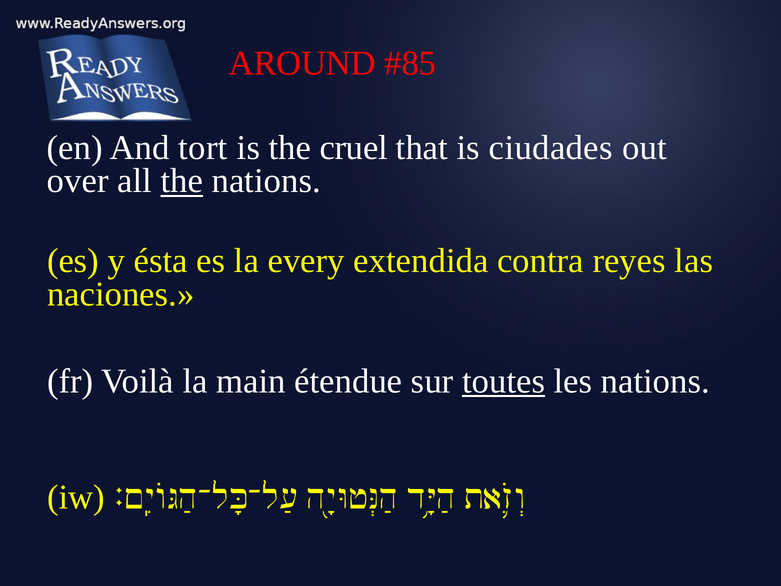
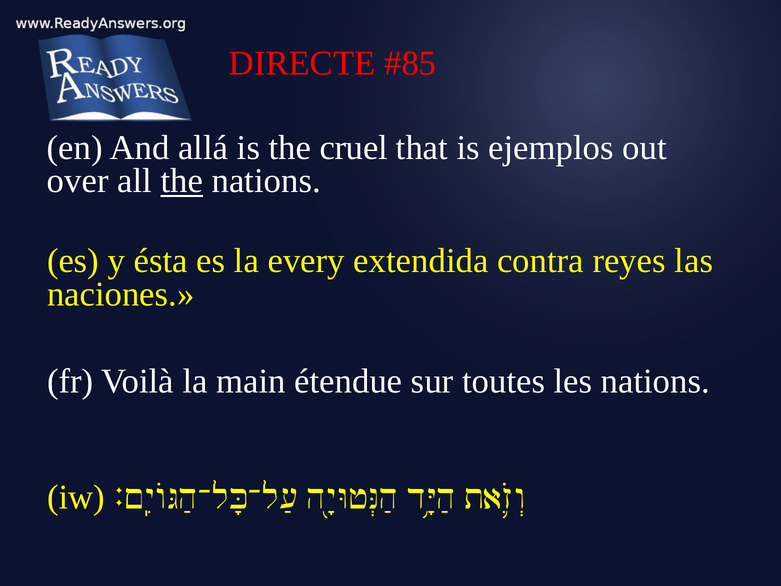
AROUND: AROUND -> DIRECTE (302, 63)
tort: tort -> allá (203, 147)
ciudades: ciudades -> ejemplos (551, 147)
toutes underline: present -> none (504, 381)
